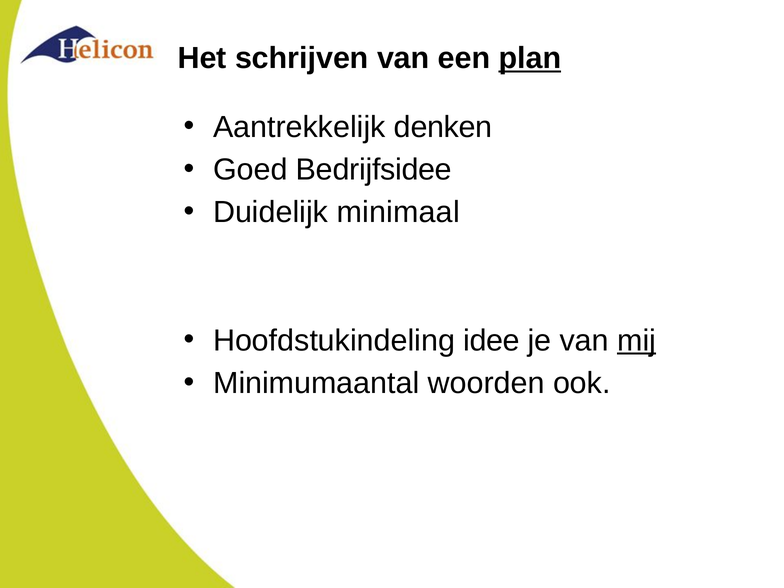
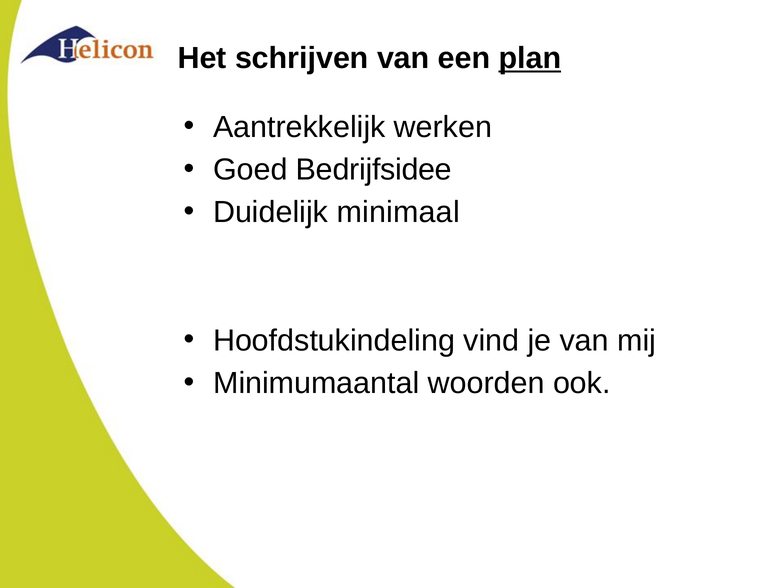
denken: denken -> werken (443, 127)
idee: idee -> vind (491, 341)
mij underline: present -> none (637, 341)
